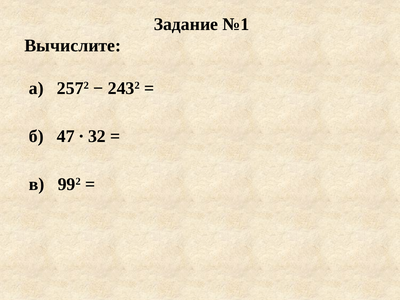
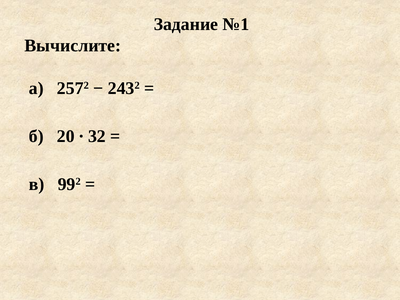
47: 47 -> 20 (66, 136)
